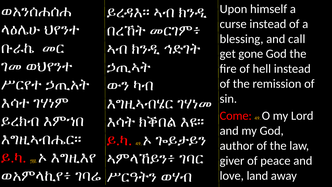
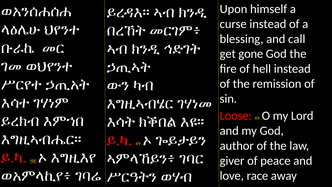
Come: Come -> Loose (236, 116)
land: land -> race (257, 175)
